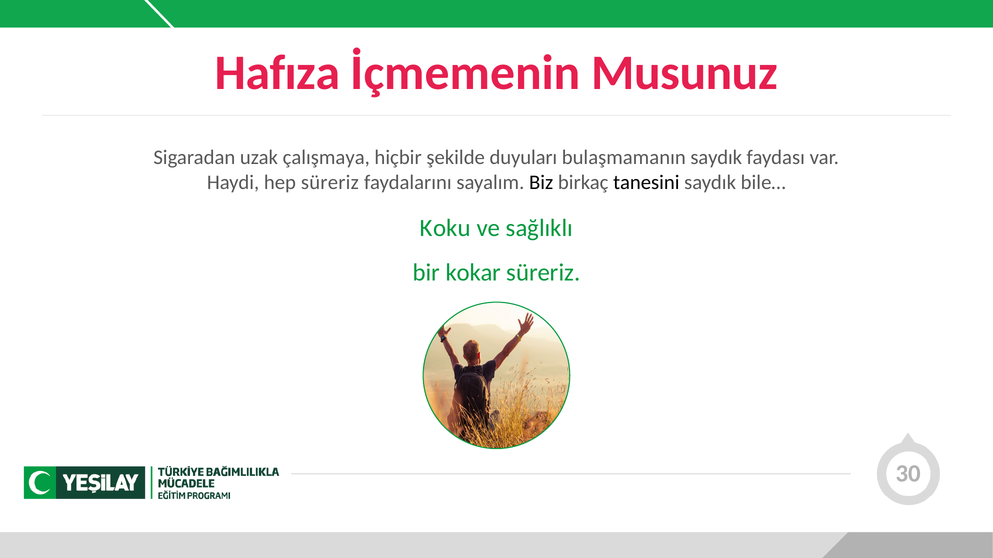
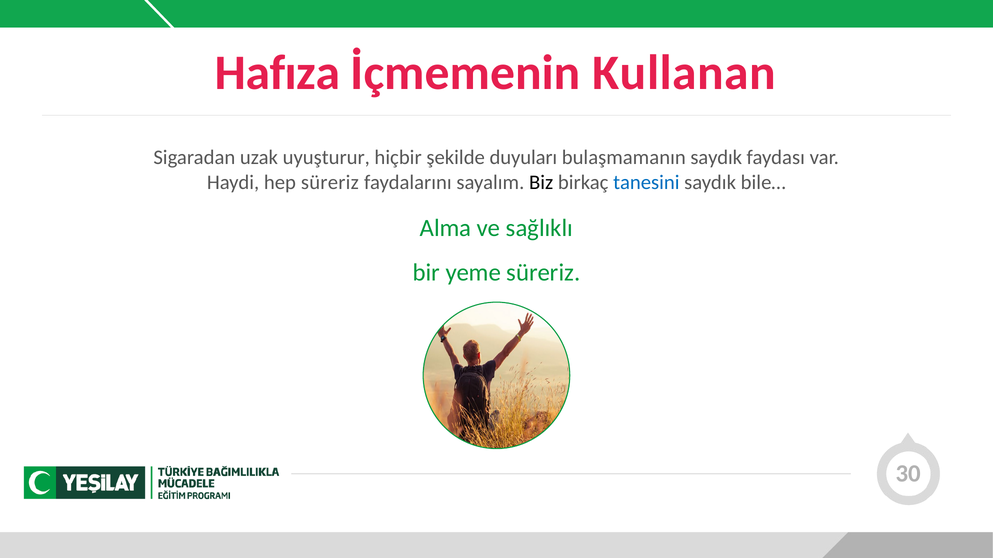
Musunuz: Musunuz -> Kullanan (684, 73)
çalışmaya: çalışmaya -> uyuşturur (326, 158)
tanesini colour: black -> blue (646, 183)
Koku: Koku -> Alma (446, 228)
kokar: kokar -> yeme (473, 273)
